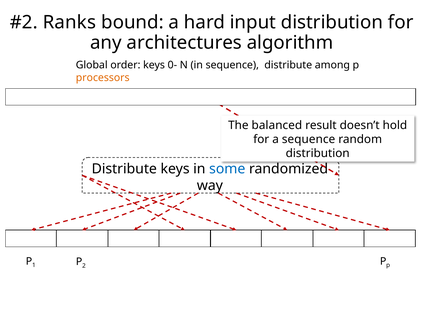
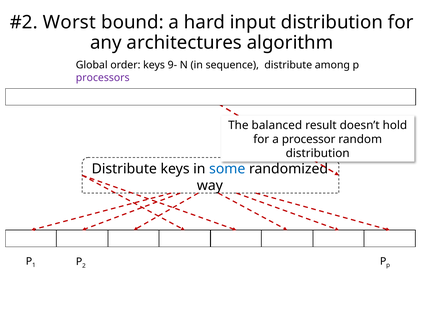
Ranks: Ranks -> Worst (69, 23)
0-: 0- -> 9- (172, 65)
processors colour: orange -> purple (103, 78)
a sequence: sequence -> processor (309, 140)
